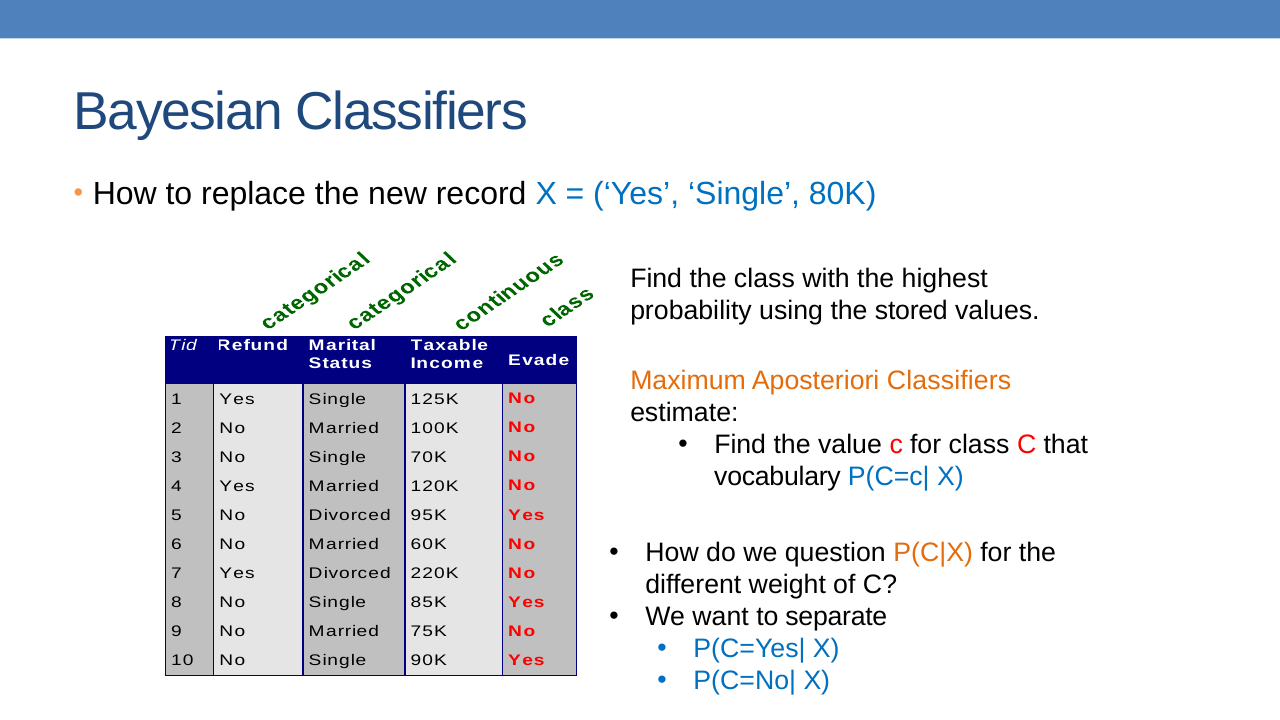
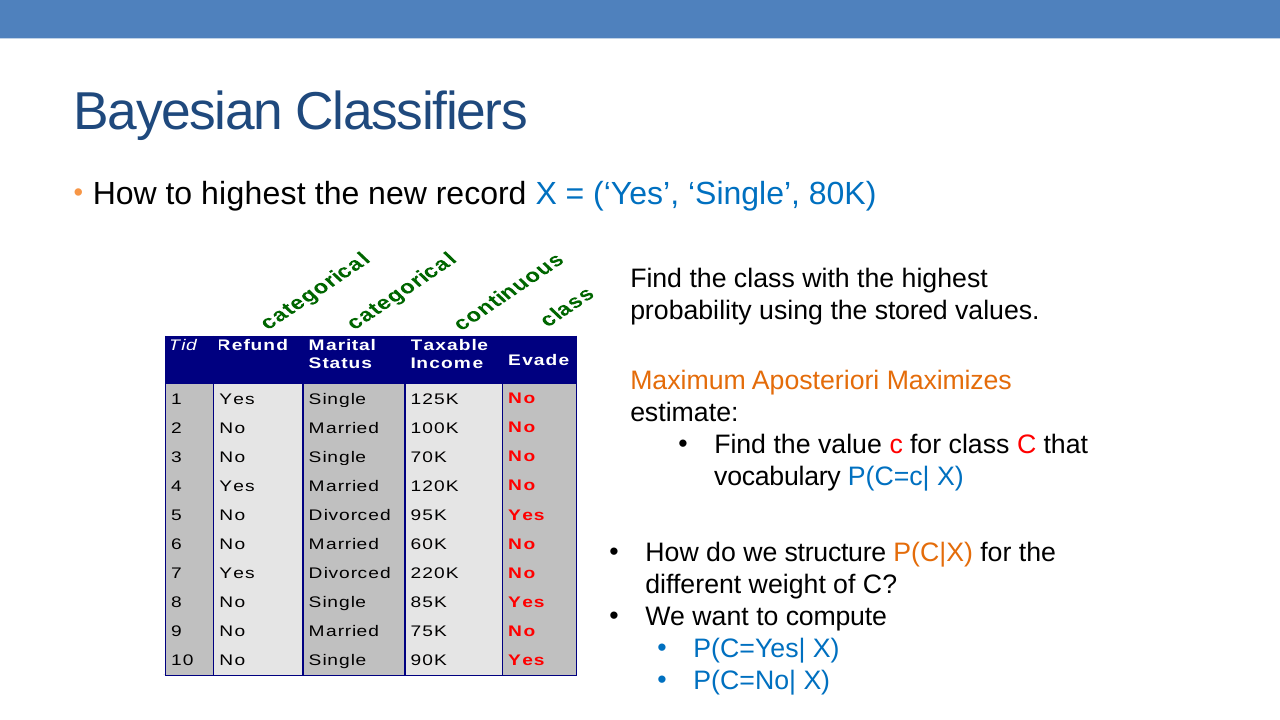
to replace: replace -> highest (253, 194)
Aposteriori Classifiers: Classifiers -> Maximizes (949, 381)
question: question -> structure (835, 553)
separate: separate -> compute (836, 617)
